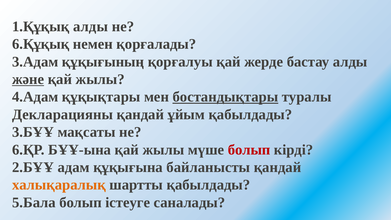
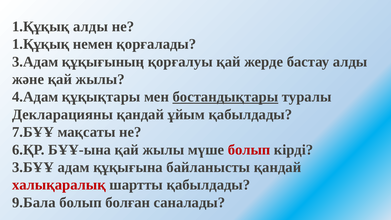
6.Құқық: 6.Құқық -> 1.Құқық (41, 44)
және underline: present -> none (28, 79)
3.БҰҰ: 3.БҰҰ -> 7.БҰҰ (33, 132)
2.БҰҰ: 2.БҰҰ -> 3.БҰҰ (33, 167)
халықаралық colour: orange -> red (59, 185)
5.Бала: 5.Бала -> 9.Бала (34, 202)
істеуге: істеуге -> болған (128, 202)
